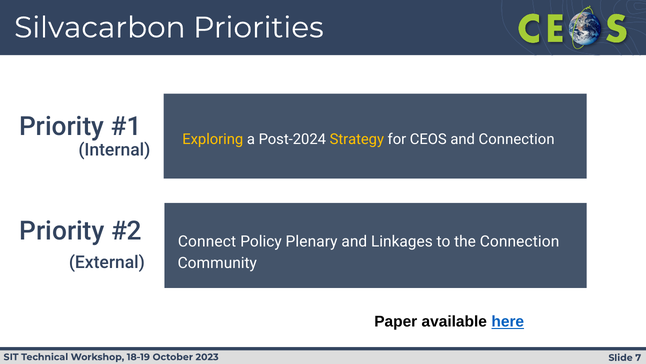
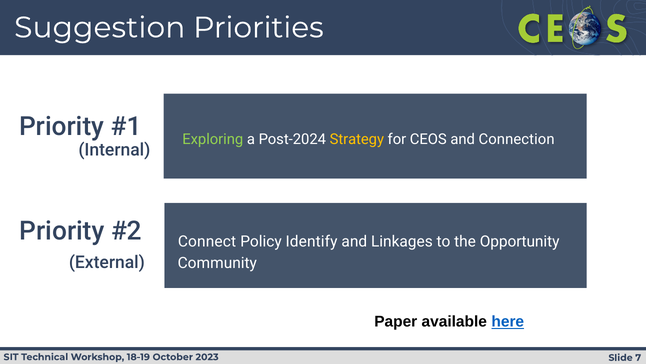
Silvacarbon: Silvacarbon -> Suggestion (100, 28)
Exploring colour: yellow -> light green (213, 139)
Plenary: Plenary -> Identify (312, 241)
the Connection: Connection -> Opportunity (520, 241)
